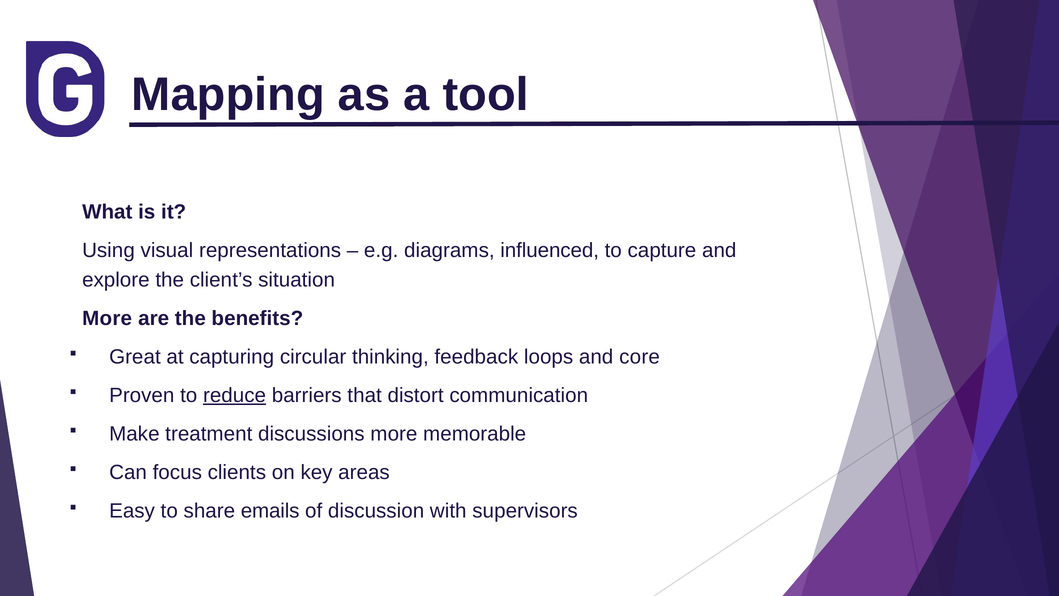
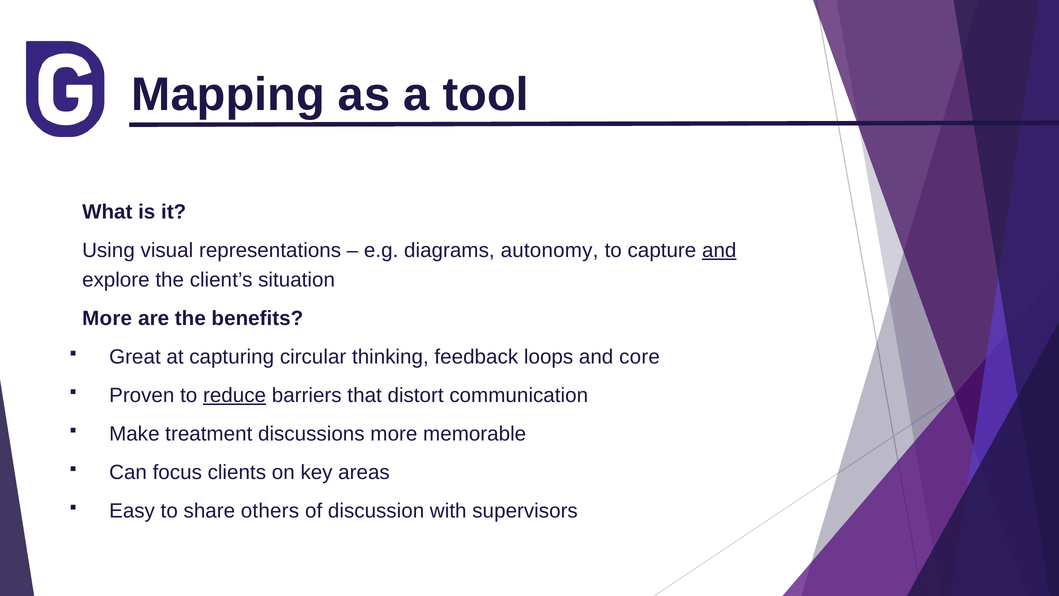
influenced: influenced -> autonomy (550, 250)
and underline: none -> present (719, 250)
emails: emails -> others (270, 511)
